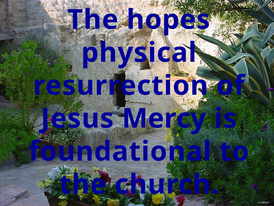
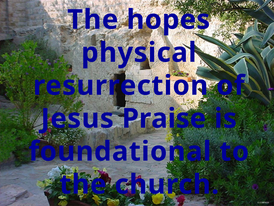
Mercy: Mercy -> Praise (164, 118)
